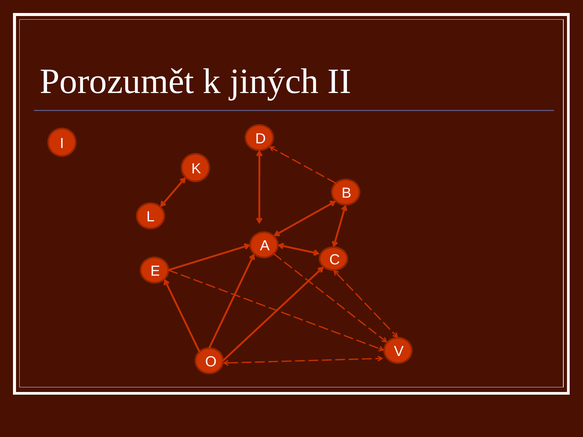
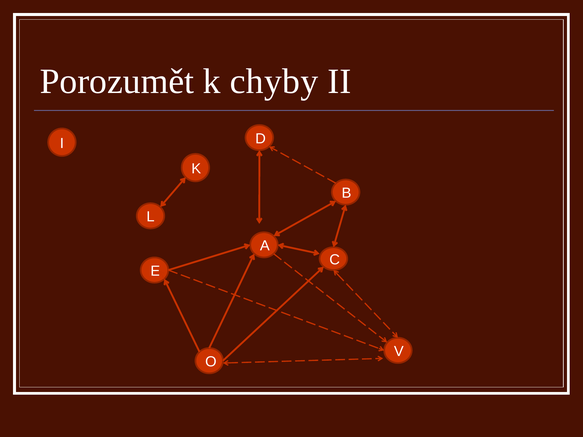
jiných: jiných -> chyby (274, 82)
